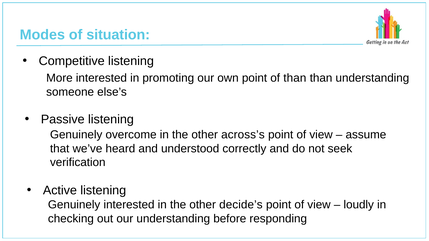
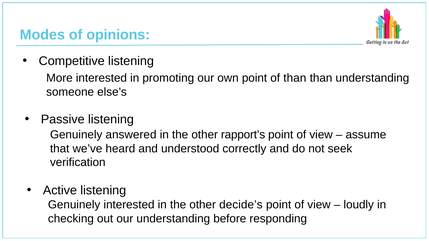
situation: situation -> opinions (118, 35)
overcome: overcome -> answered (131, 135)
across’s: across’s -> rapport’s (243, 135)
